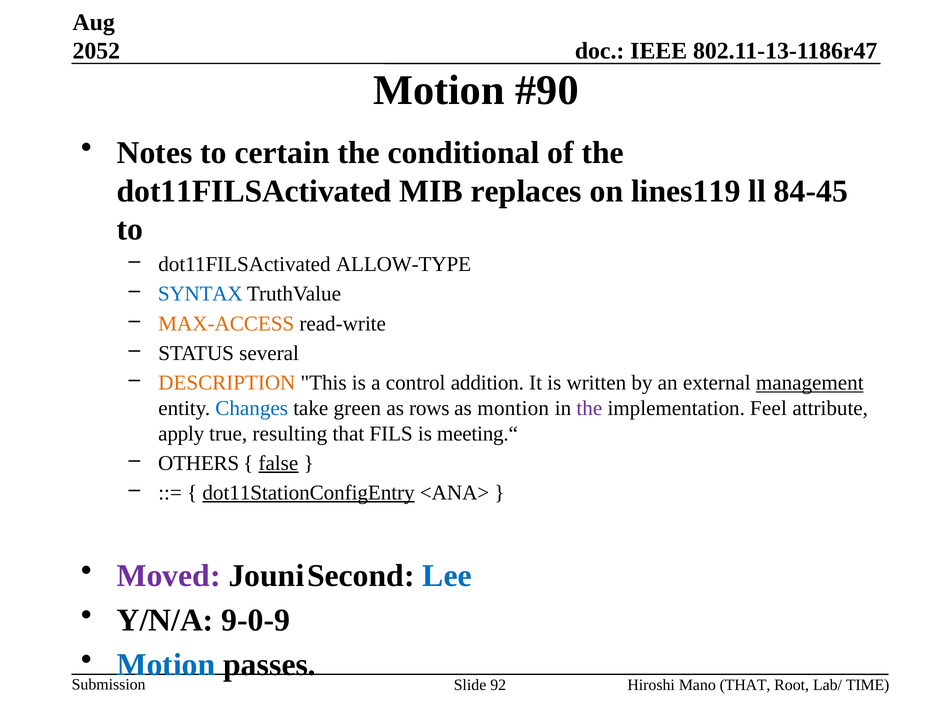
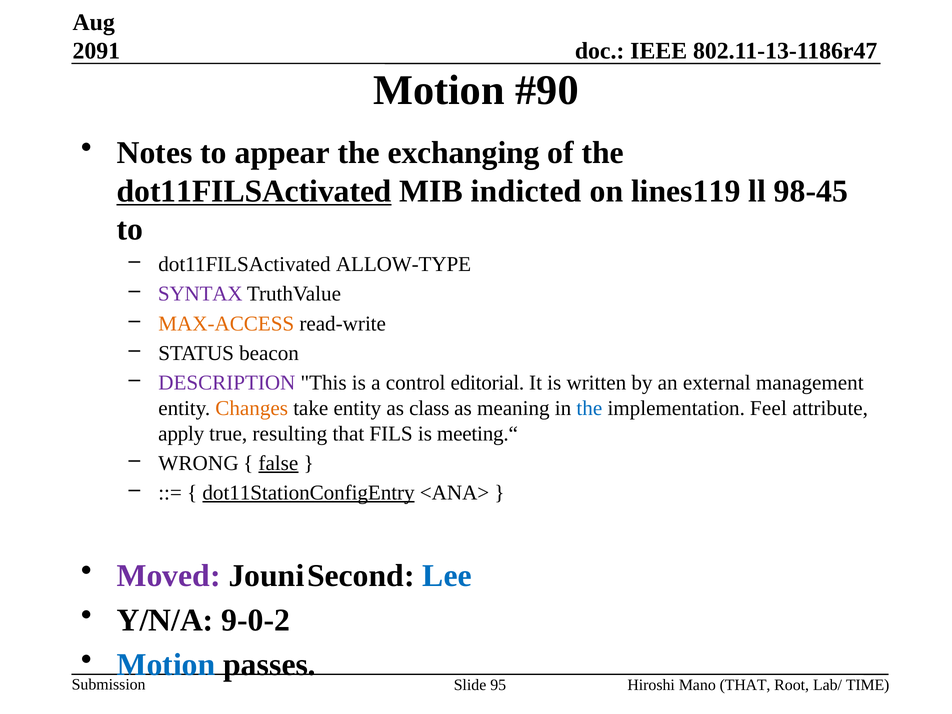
2052: 2052 -> 2091 (96, 51)
certain: certain -> appear (282, 153)
conditional: conditional -> exchanging (464, 153)
dot11FILSActivated underline: none -> present (254, 191)
replaces: replaces -> indicted (526, 191)
84-45: 84-45 -> 98-45 (811, 191)
SYNTAX colour: blue -> purple (200, 294)
several: several -> beacon (269, 353)
DESCRIPTION colour: orange -> purple (227, 383)
addition: addition -> editorial (487, 383)
management underline: present -> none (810, 383)
Changes colour: blue -> orange (252, 408)
take green: green -> entity (357, 408)
rows: rows -> class (429, 408)
montion: montion -> meaning (513, 408)
the colour: purple -> blue (589, 408)
OTHERS: OTHERS -> WRONG (198, 463)
9-0-9: 9-0-9 -> 9-0-2 (256, 620)
92: 92 -> 95 (498, 685)
